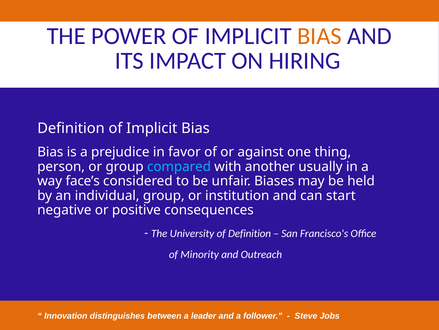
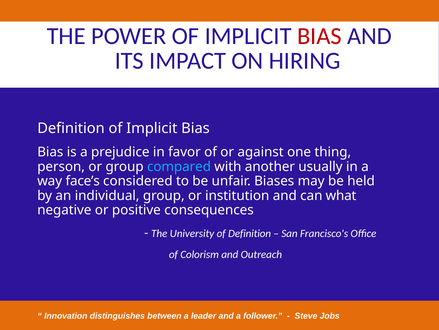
BIAS colour: orange -> red (319, 36)
start: start -> what (341, 195)
Minority: Minority -> Colorism (200, 254)
